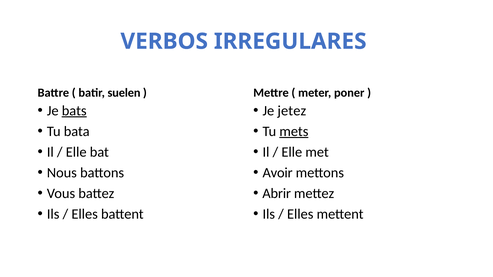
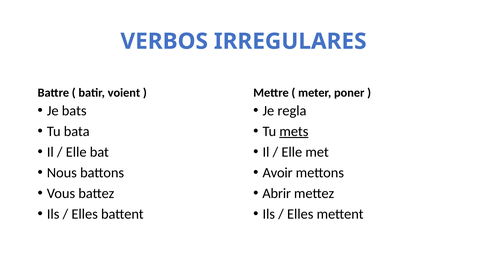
suelen: suelen -> voient (124, 93)
bats underline: present -> none (74, 111)
jetez: jetez -> regla (292, 111)
